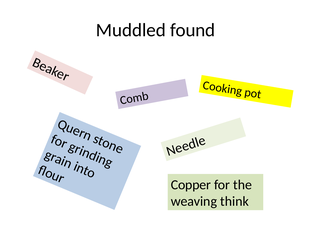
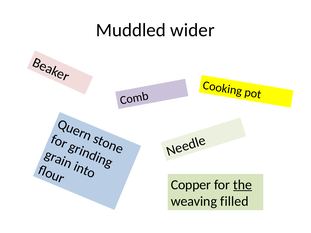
found: found -> wider (192, 30)
the underline: none -> present (243, 185)
think: think -> filled (234, 202)
